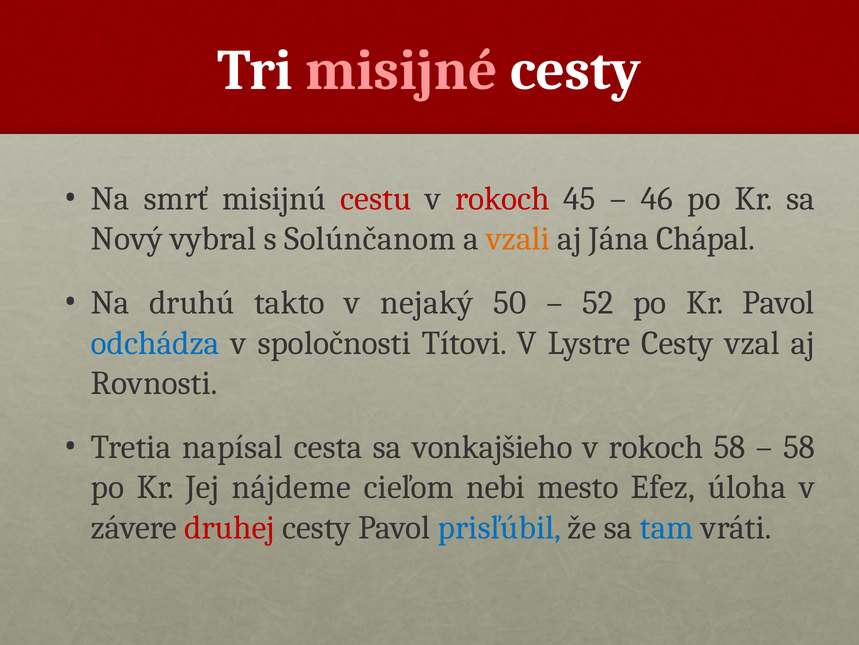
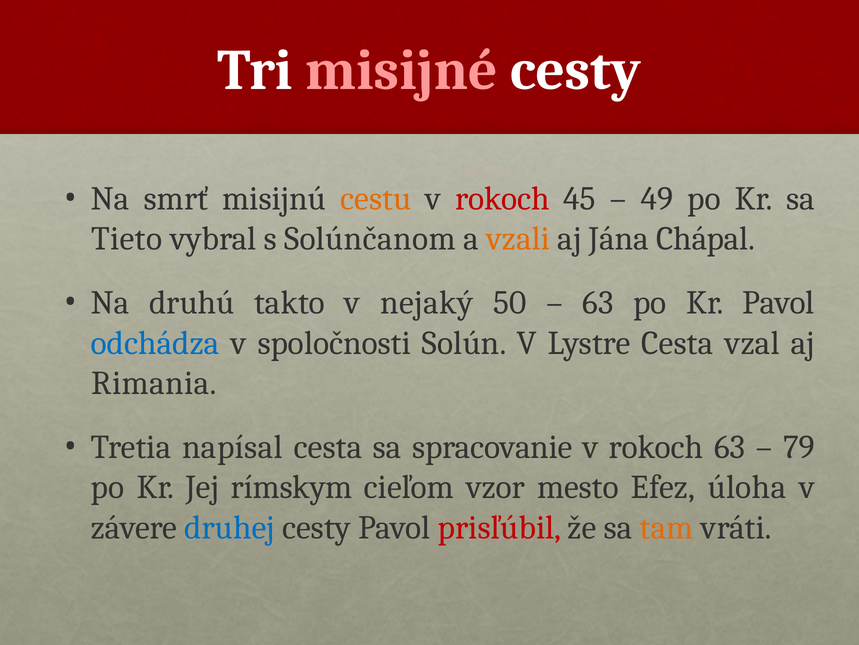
cestu colour: red -> orange (376, 198)
46: 46 -> 49 (657, 198)
Nový: Nový -> Tieto (127, 239)
52: 52 -> 63 (598, 303)
Títovi: Títovi -> Solún (464, 343)
Lystre Cesty: Cesty -> Cesta (677, 343)
Rovnosti: Rovnosti -> Rimania (154, 383)
vonkajšieho: vonkajšieho -> spracovanie (492, 447)
rokoch 58: 58 -> 63 (730, 447)
58: 58 -> 79 (799, 447)
nájdeme: nájdeme -> rímskym (292, 487)
nebi: nebi -> vzor (496, 487)
druhej colour: red -> blue (230, 527)
prisľúbil colour: blue -> red (499, 527)
tam colour: blue -> orange (667, 527)
